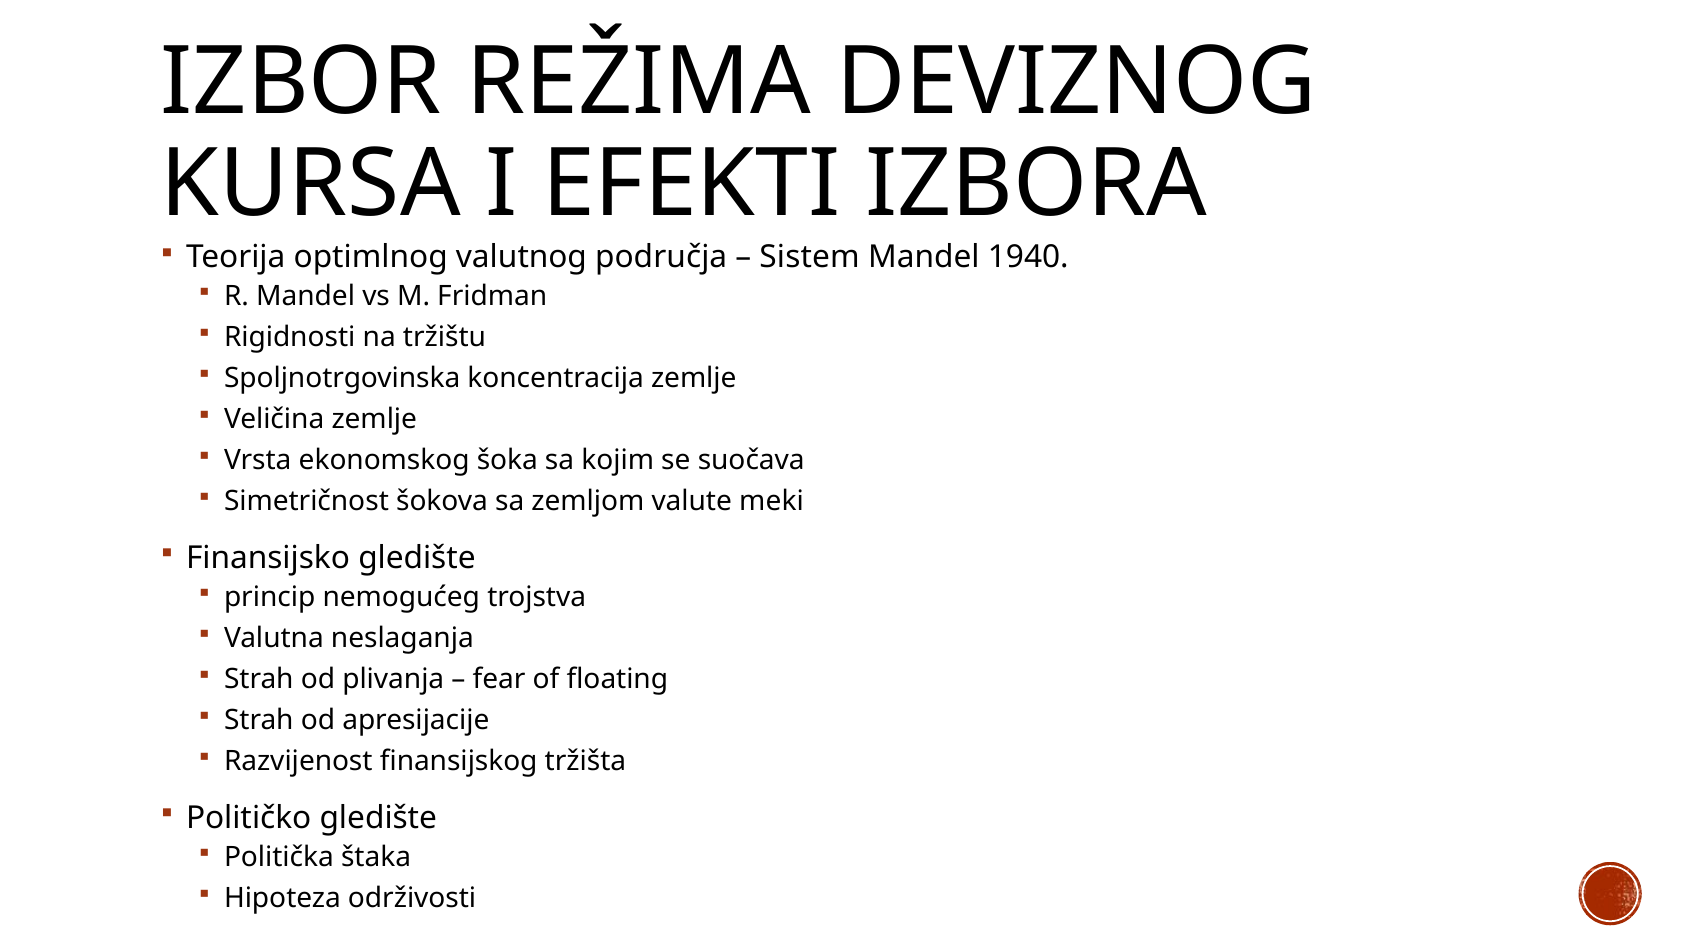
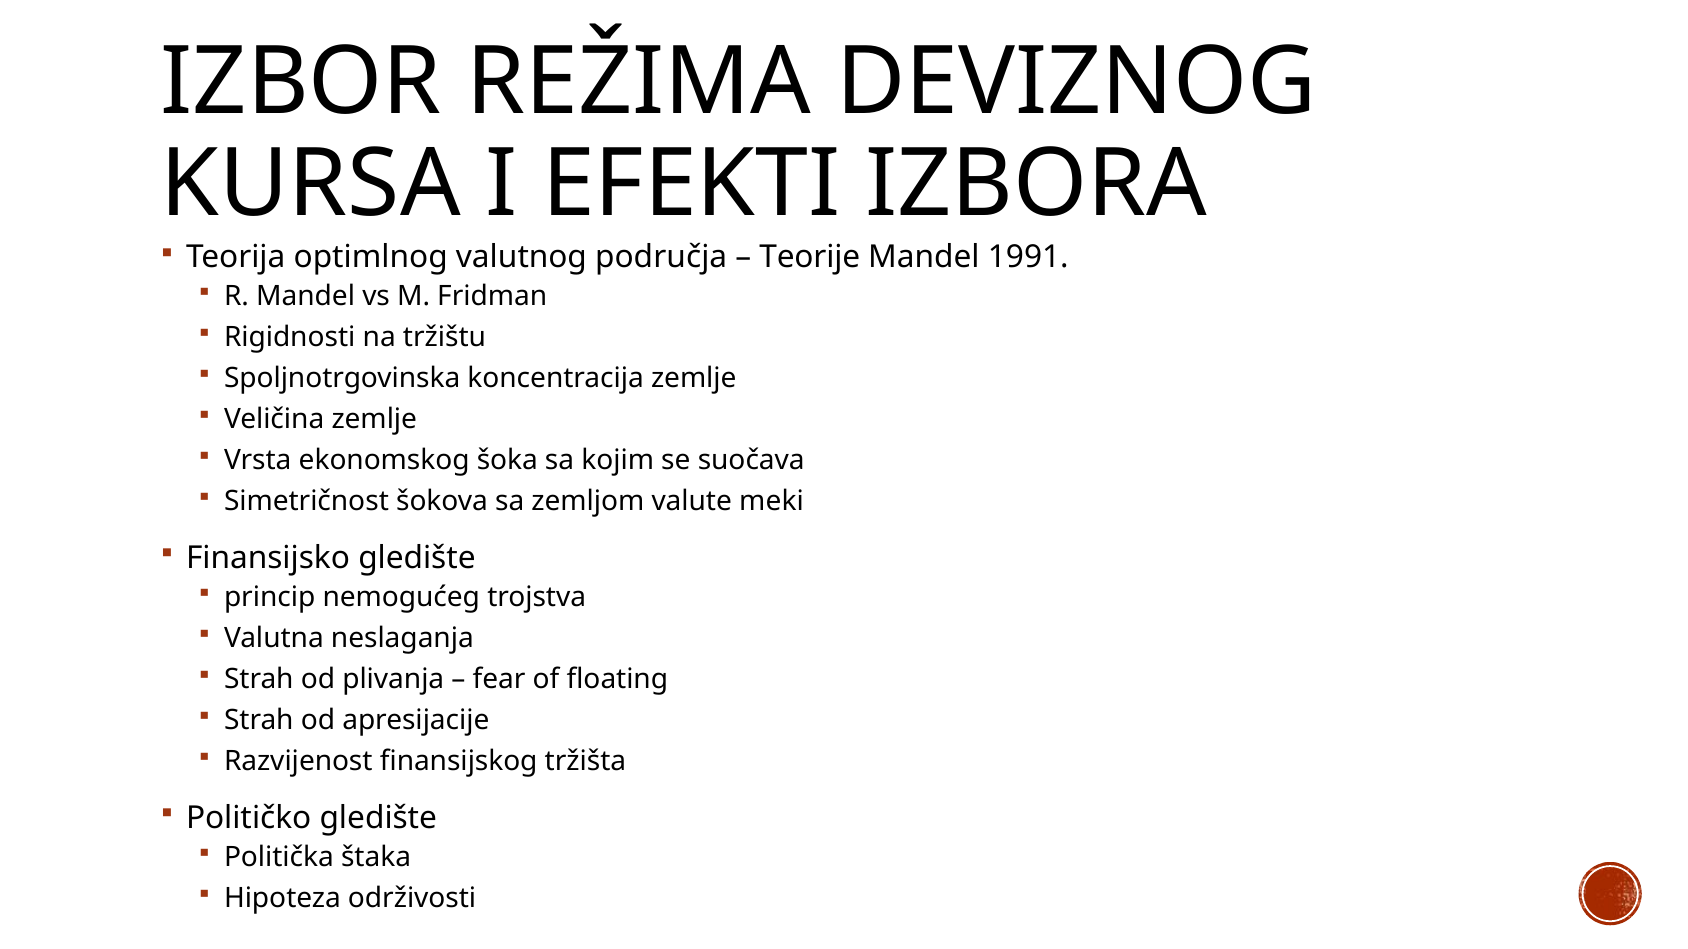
Sistem: Sistem -> Teorije (810, 257)
1940: 1940 -> 1991 (1028, 257)
